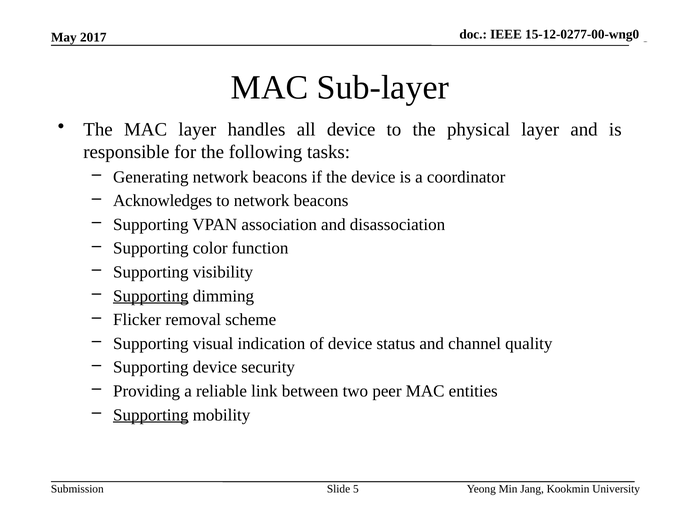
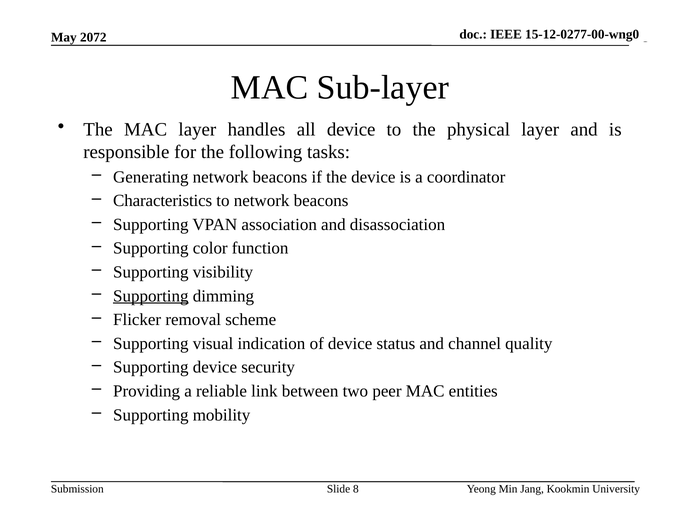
2017: 2017 -> 2072 (93, 37)
Acknowledges: Acknowledges -> Characteristics (163, 201)
Supporting underline: present -> none (151, 415)
5: 5 -> 8 (356, 489)
